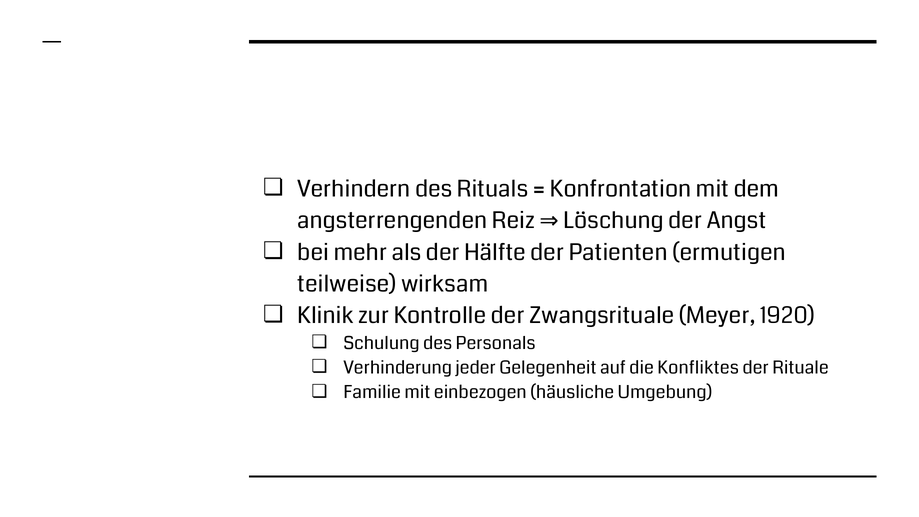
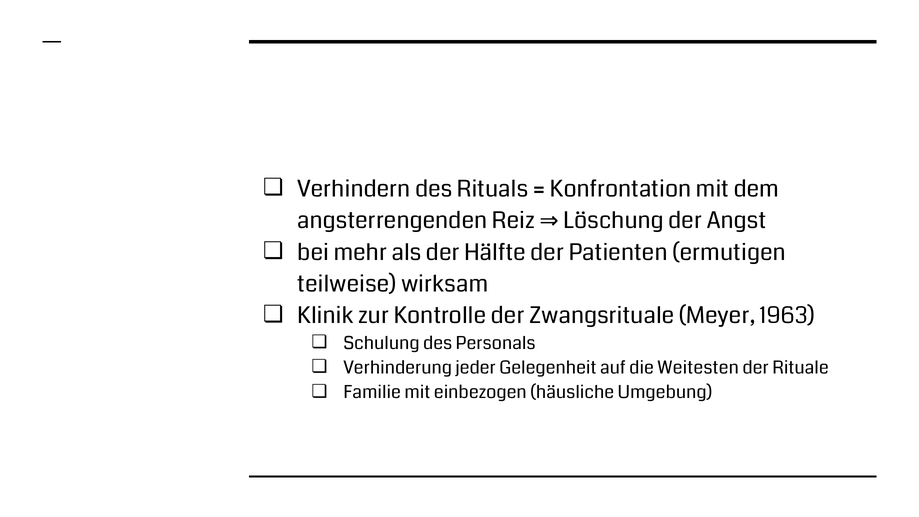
1920: 1920 -> 1963 (788, 316)
Konfliktes: Konfliktes -> Weitesten (698, 368)
